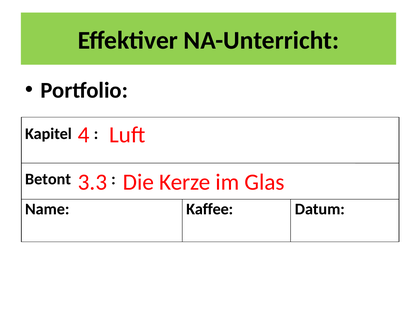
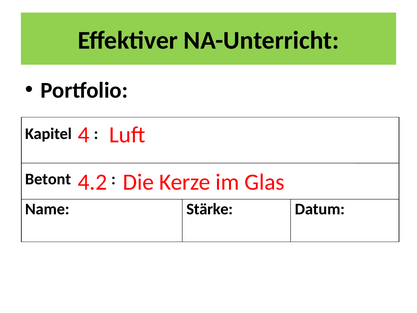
3.3: 3.3 -> 4.2 (93, 182)
Kaffee: Kaffee -> Stärke (210, 209)
